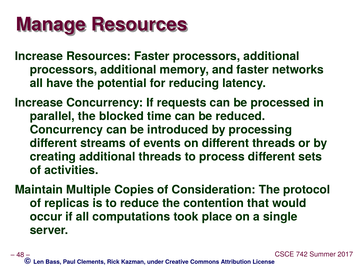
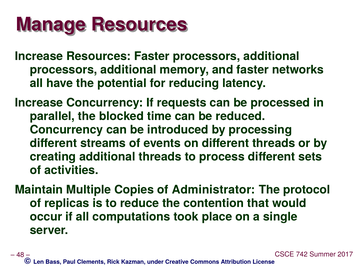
Consideration: Consideration -> Administrator (214, 190)
